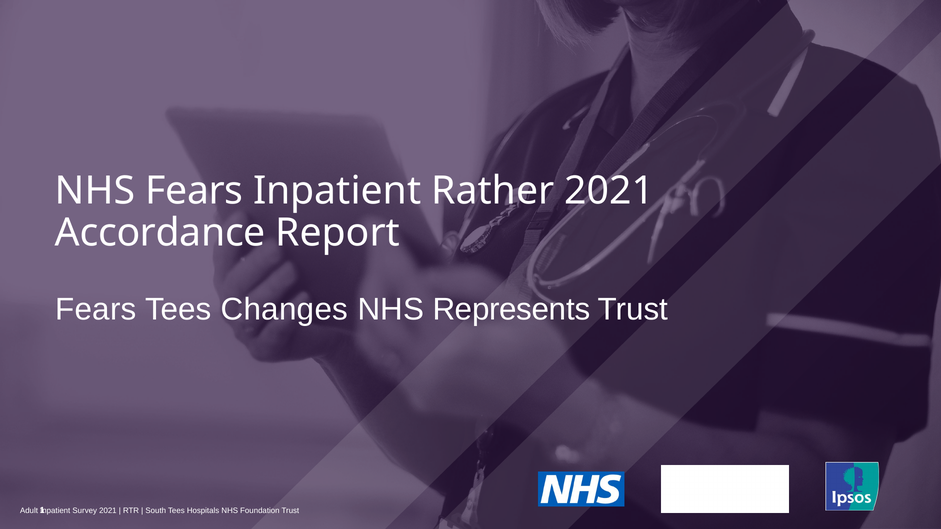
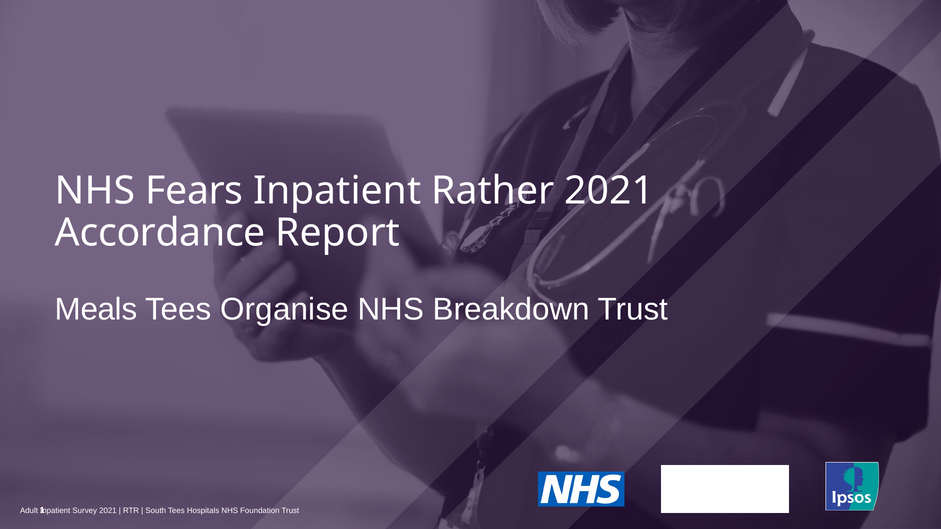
Fears: Fears -> Meals (96, 310)
Changes: Changes -> Organise (284, 310)
Represents: Represents -> Breakdown (511, 310)
